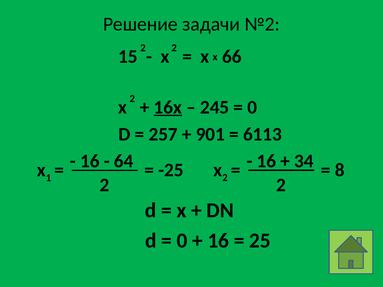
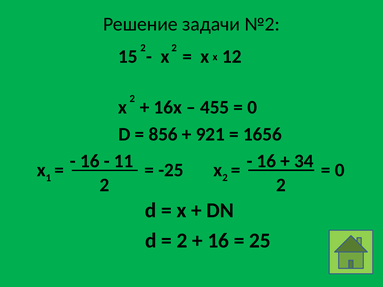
66: 66 -> 12 (232, 57)
16x underline: present -> none (168, 107)
245: 245 -> 455 (215, 107)
257: 257 -> 856 (163, 134)
901: 901 -> 921 (210, 134)
6113: 6113 -> 1656 (262, 134)
64: 64 -> 11 (124, 161)
8: 8 -> 0 (340, 170)
0: 0 -> 2 (182, 241)
